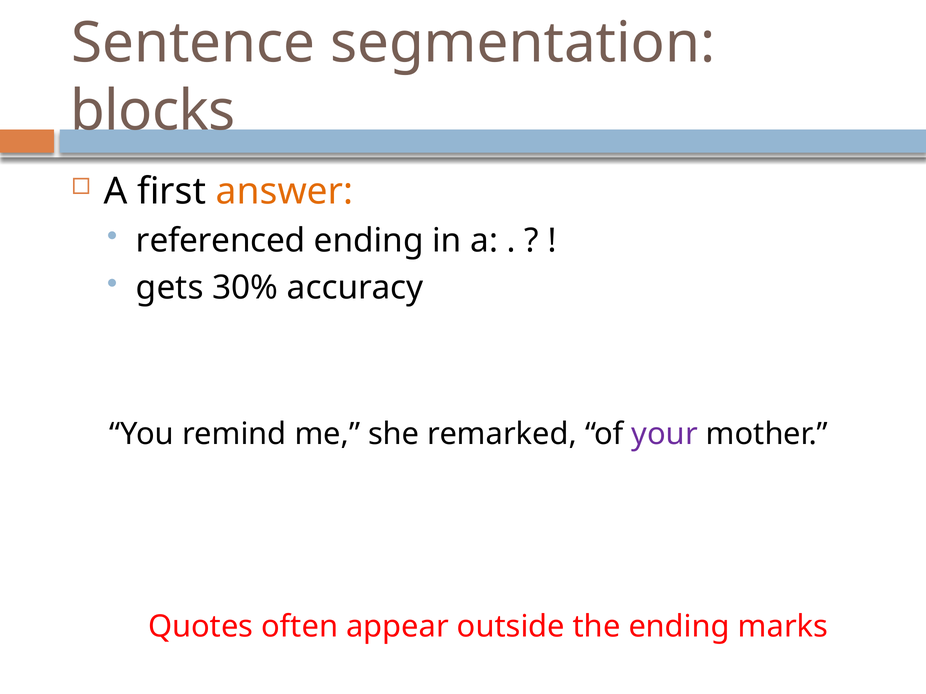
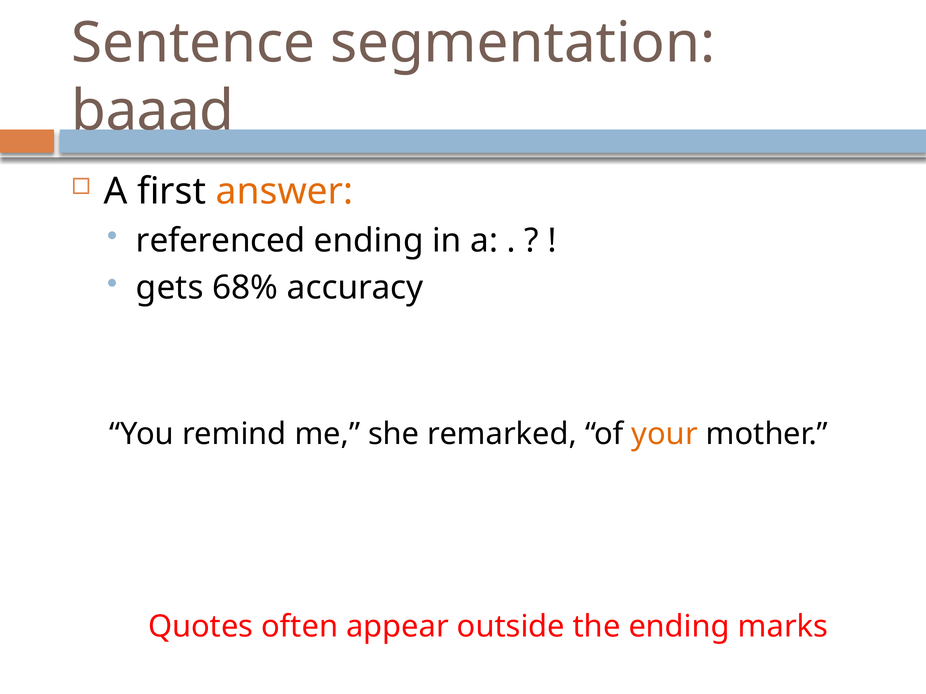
blocks: blocks -> baaad (153, 111)
30%: 30% -> 68% (245, 288)
your colour: purple -> orange (665, 434)
